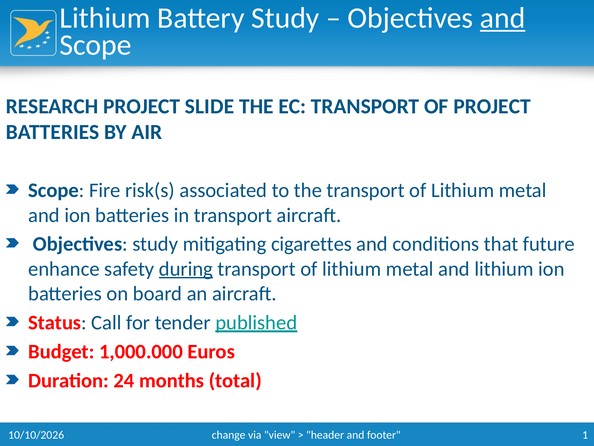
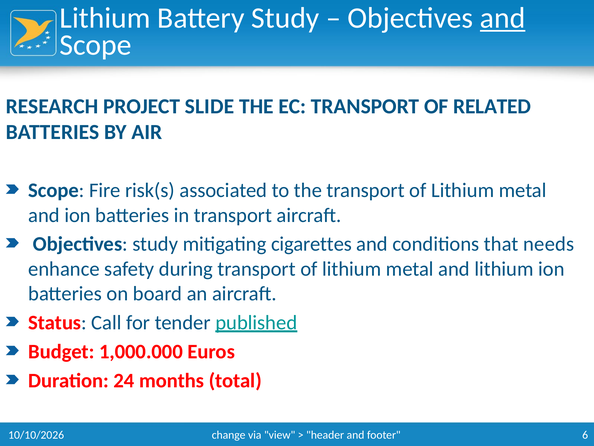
OF PROJECT: PROJECT -> RELATED (492, 106)
future: future -> needs (549, 244)
during underline: present -> none (186, 269)
1: 1 -> 6 (585, 435)
